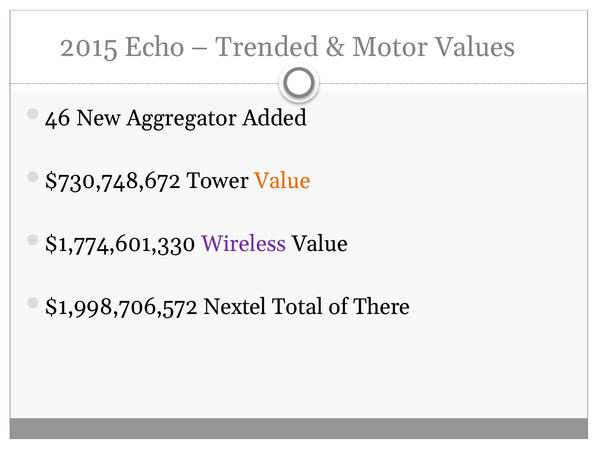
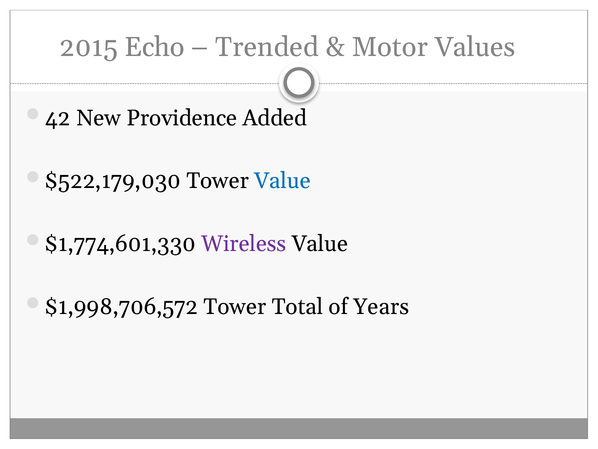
46: 46 -> 42 (58, 118)
Aggregator: Aggregator -> Providence (182, 118)
$730,748,672: $730,748,672 -> $522,179,030 (113, 181)
Value colour: orange -> blue (282, 181)
$1,998,706,572 Nextel: Nextel -> Tower (235, 306)
There: There -> Years (381, 306)
